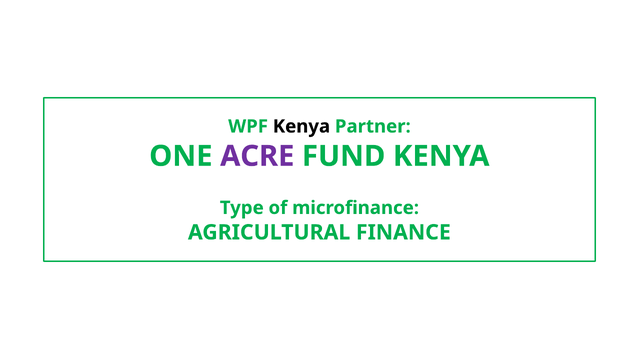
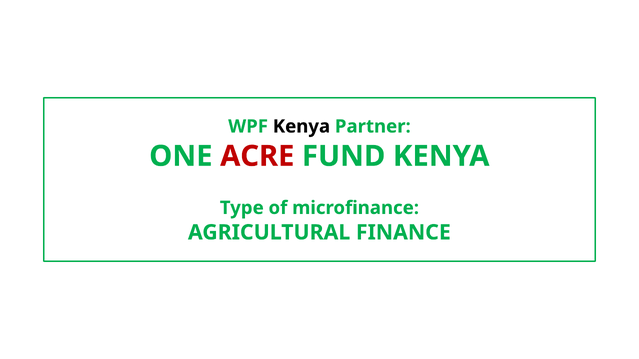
ACRE colour: purple -> red (257, 156)
